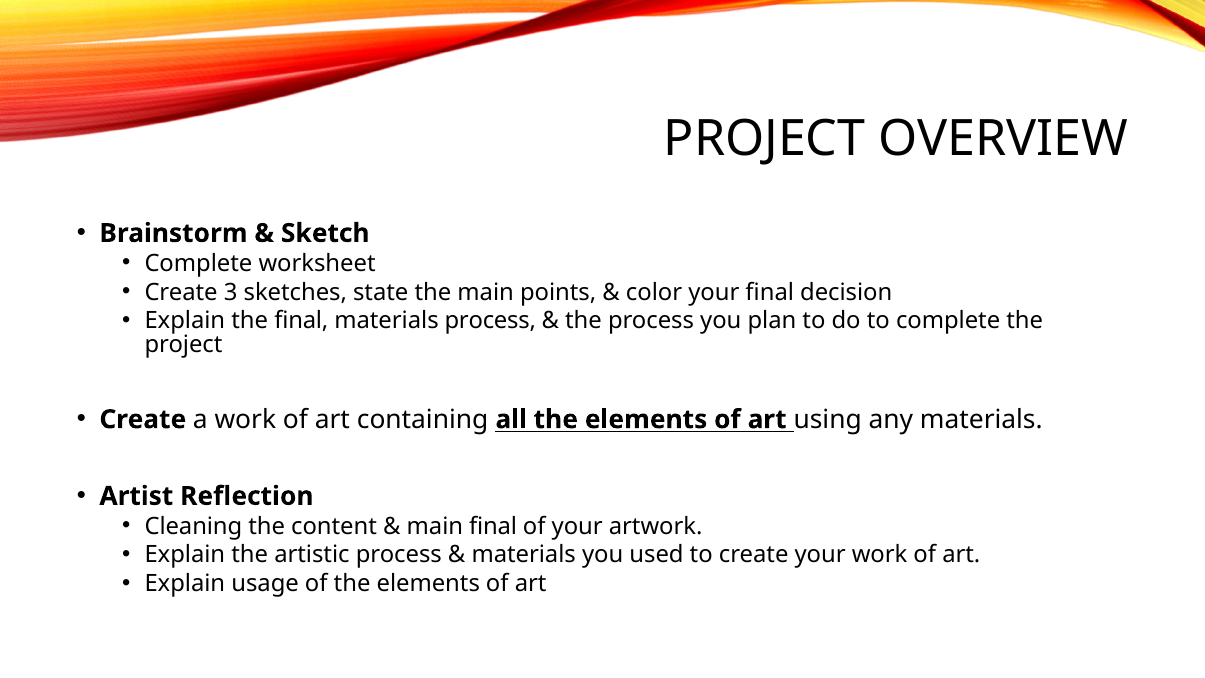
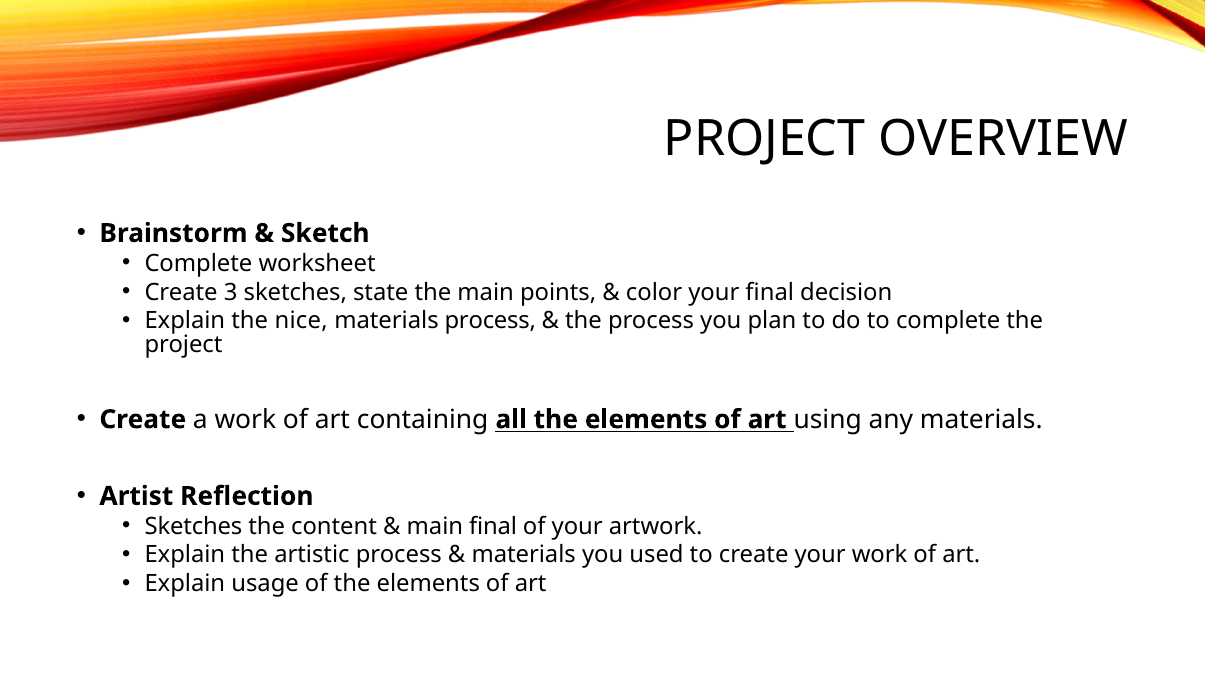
the final: final -> nice (301, 321)
Cleaning: Cleaning -> Sketches (193, 526)
